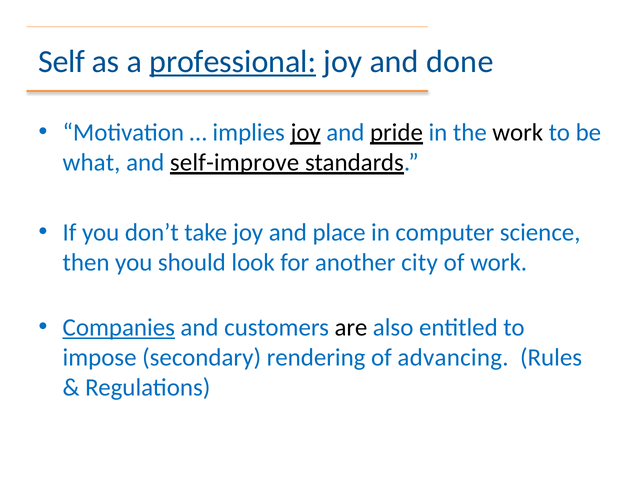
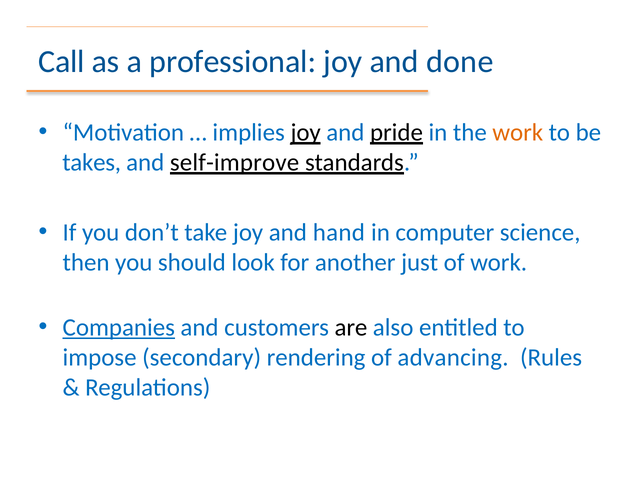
Self: Self -> Call (62, 62)
professional underline: present -> none (233, 62)
work colour: black -> orange (518, 132)
what: what -> takes (92, 162)
place: place -> hand (339, 232)
city: city -> just (420, 262)
